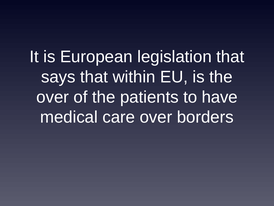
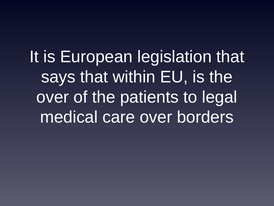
have: have -> legal (220, 97)
